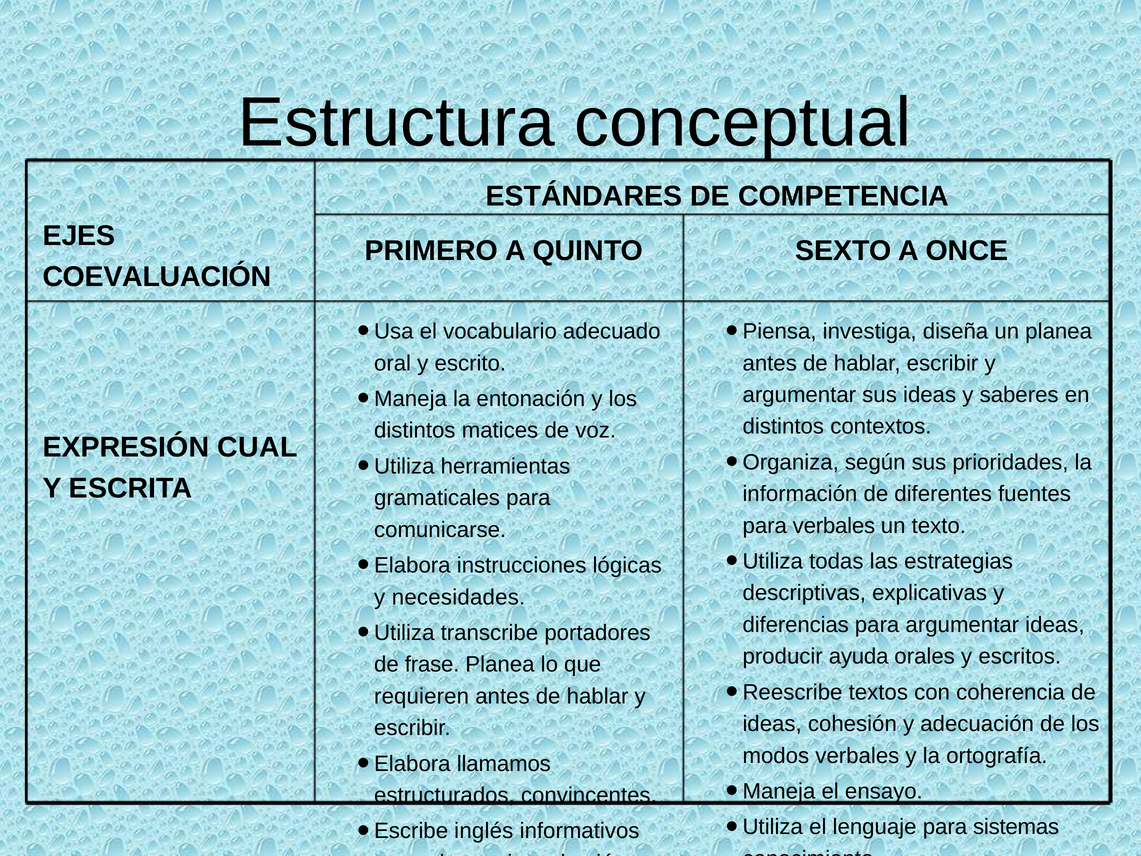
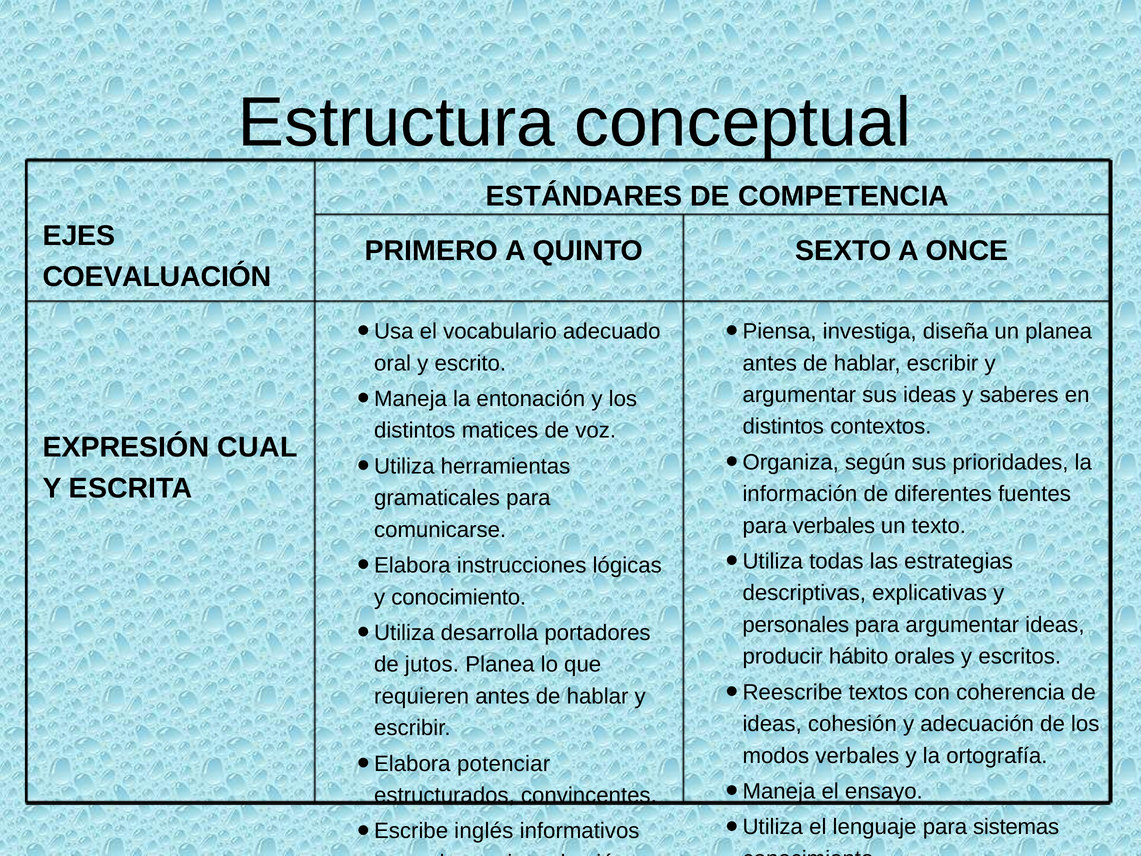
y necesidades: necesidades -> conocimiento (459, 597)
diferencias: diferencias -> personales (796, 625)
transcribe: transcribe -> desarrolla (489, 633)
ayuda: ayuda -> hábito (859, 656)
frase: frase -> jutos (432, 664)
llamamos: llamamos -> potenciar (504, 763)
